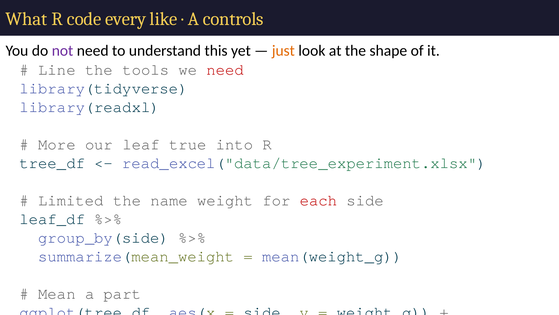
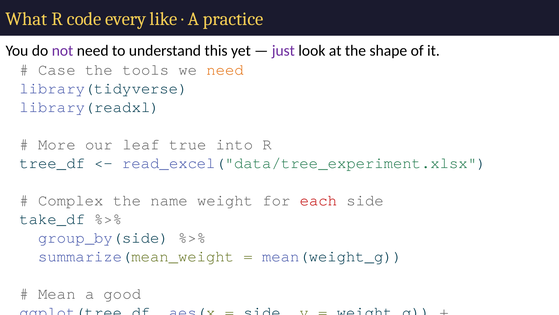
controls: controls -> practice (233, 19)
just colour: orange -> purple (283, 51)
Line: Line -> Case (57, 69)
need colour: red -> orange (225, 69)
Limited: Limited -> Complex (71, 200)
leaf_df: leaf_df -> take_df (52, 219)
part: part -> good (122, 293)
